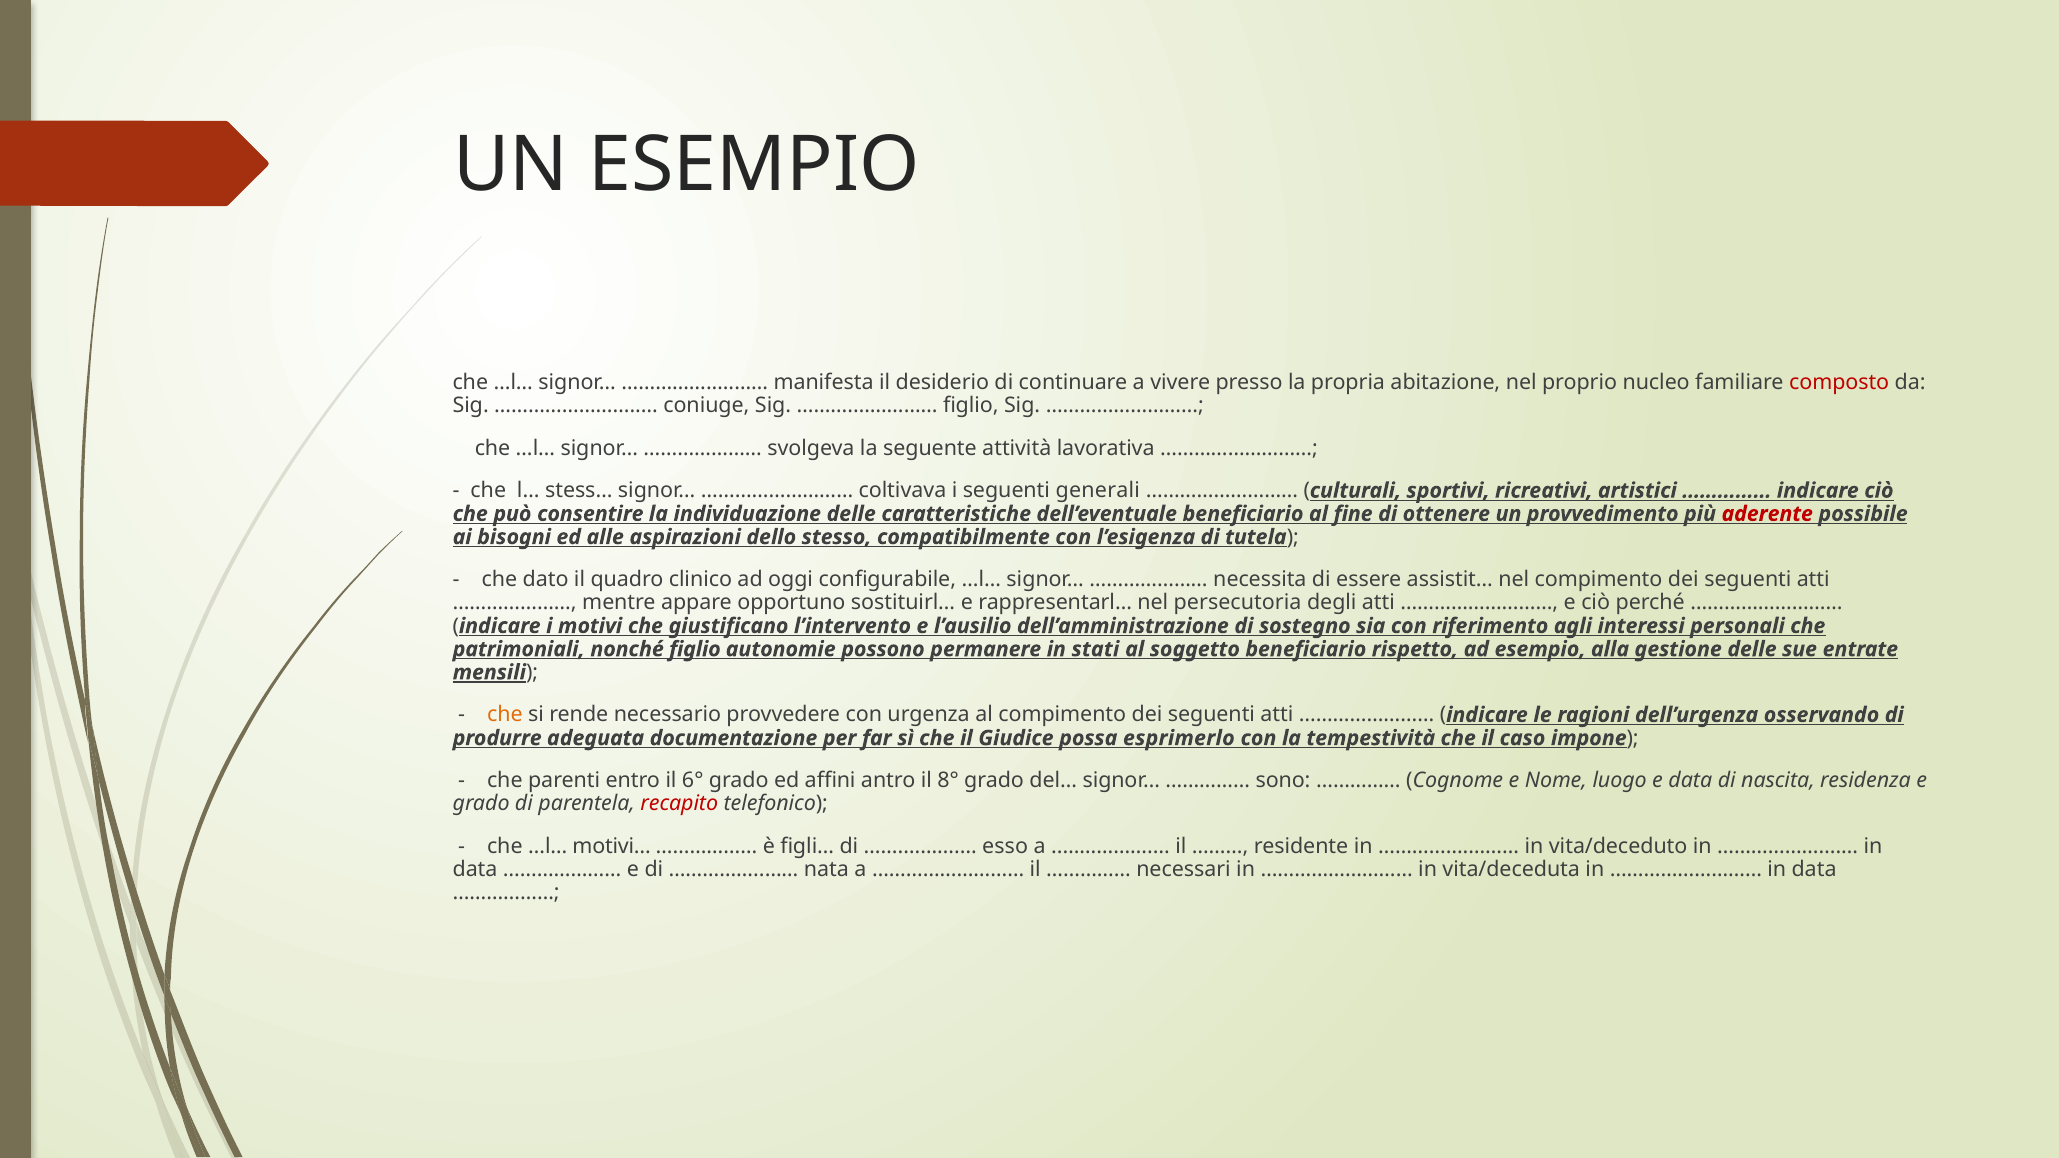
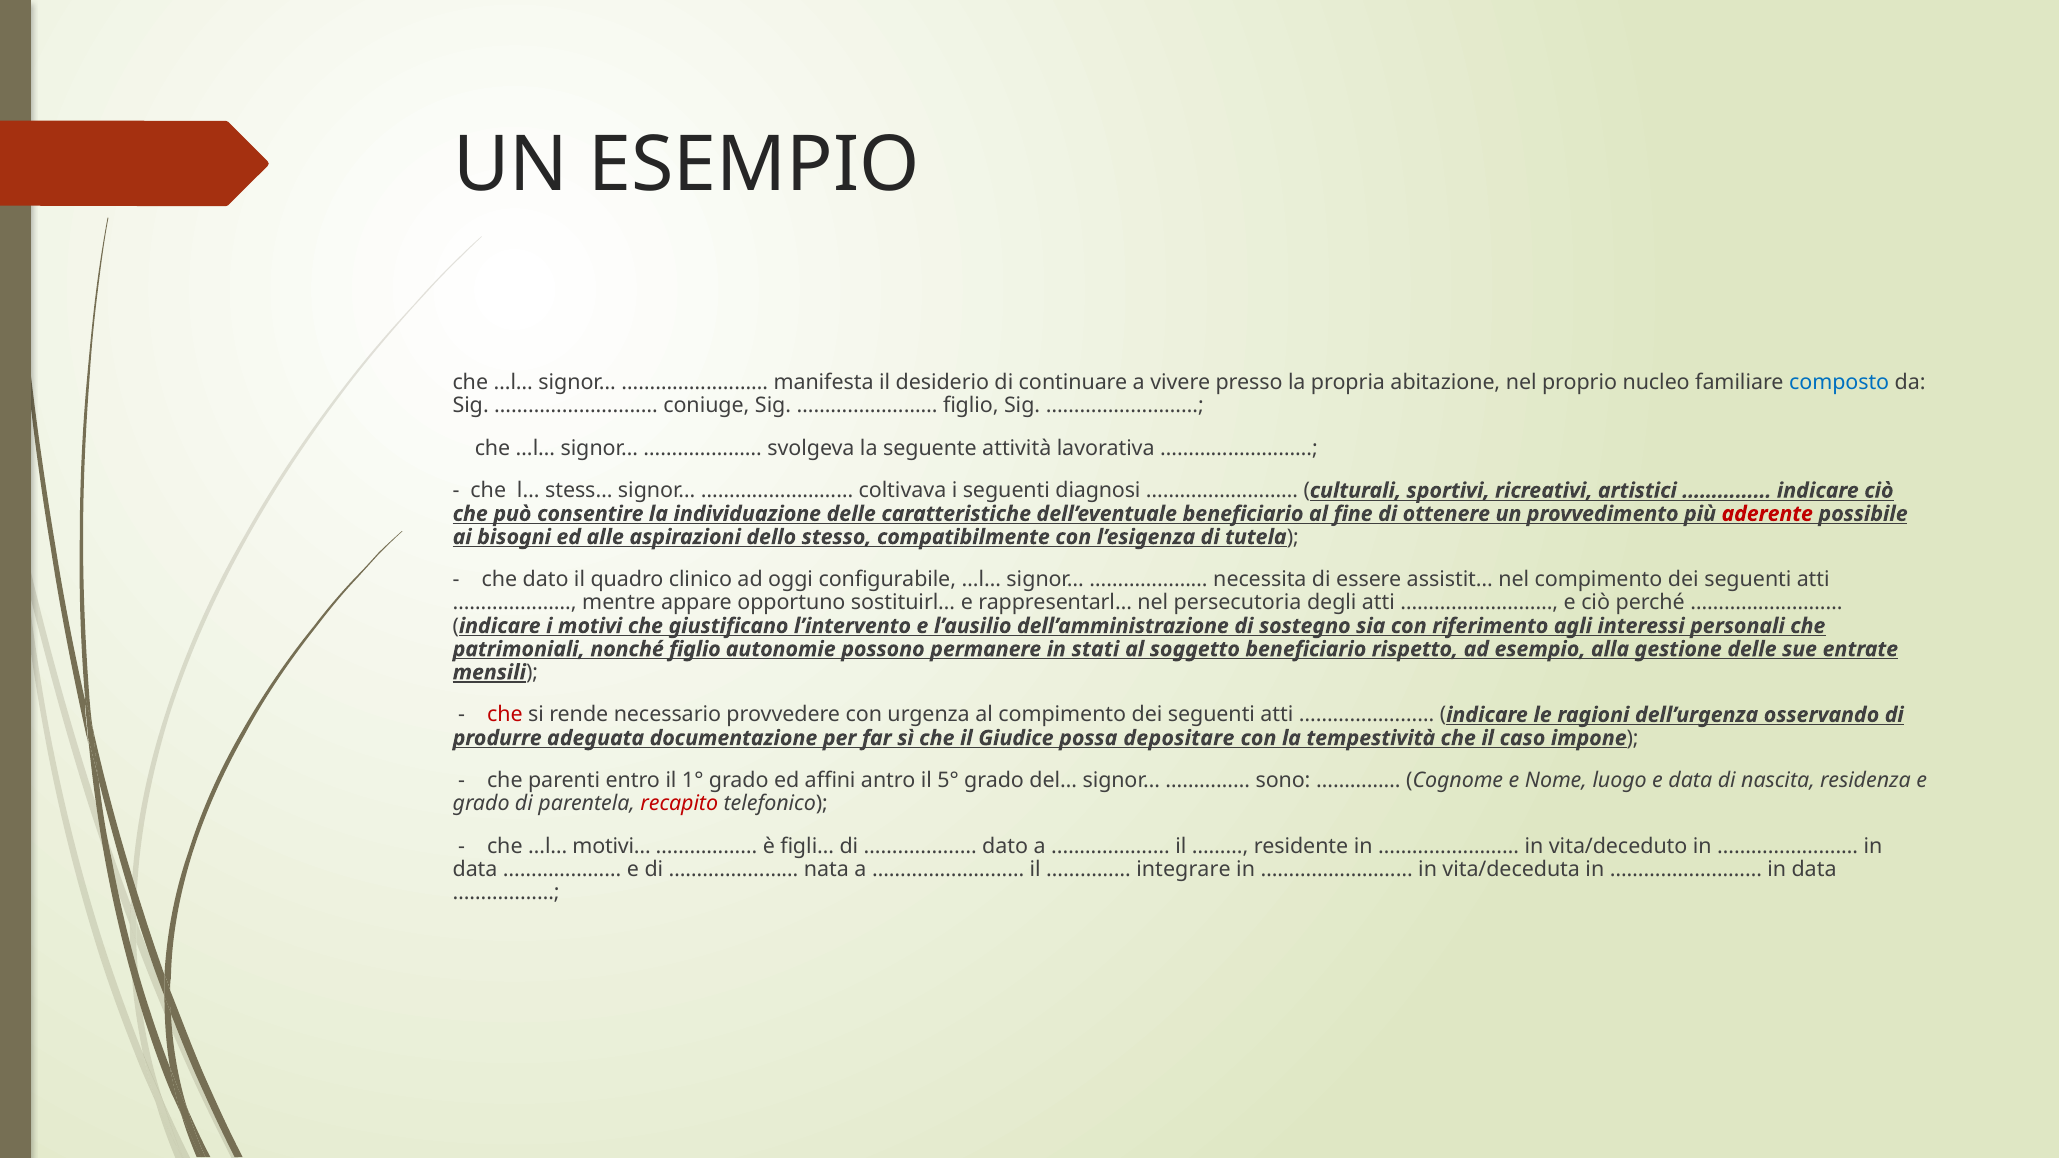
composto colour: red -> blue (1839, 382)
generali: generali -> diagnosi (1098, 491)
che colour: orange -> red (505, 715)
esprimerlo: esprimerlo -> depositare (1179, 738)
6°: 6° -> 1° (693, 781)
8°: 8° -> 5° (948, 781)
esso: esso -> dato (1005, 846)
necessari: necessari -> integrare (1183, 870)
